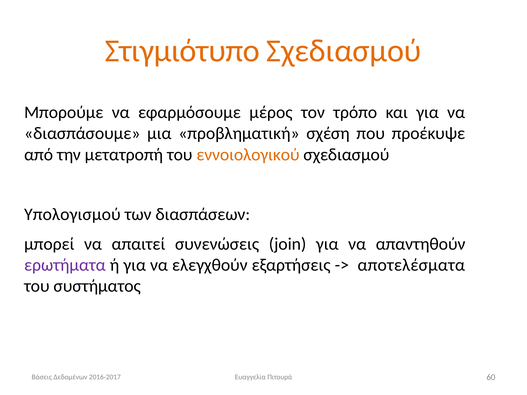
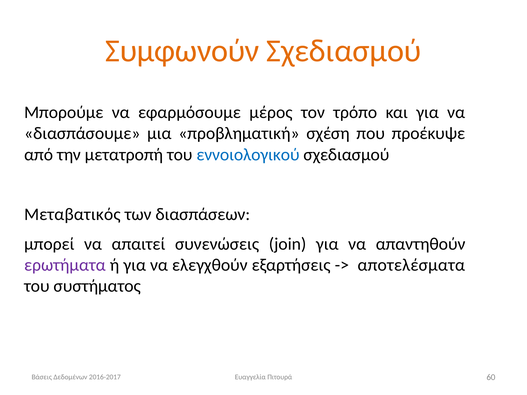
Στιγμιότυπο: Στιγμιότυπο -> Συμφωνούν (182, 51)
εννοιολογικού colour: orange -> blue (248, 155)
Υπολογισμού: Υπολογισμού -> Μεταβατικός (72, 214)
